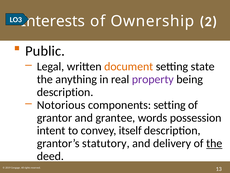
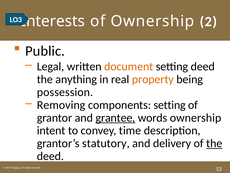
setting state: state -> deed (203, 66)
property colour: purple -> orange (153, 79)
description: description -> possession (65, 92)
Notorious: Notorious -> Removing (61, 105)
grantee underline: none -> present (115, 117)
words possession: possession -> ownership (196, 117)
itself: itself -> time (130, 130)
